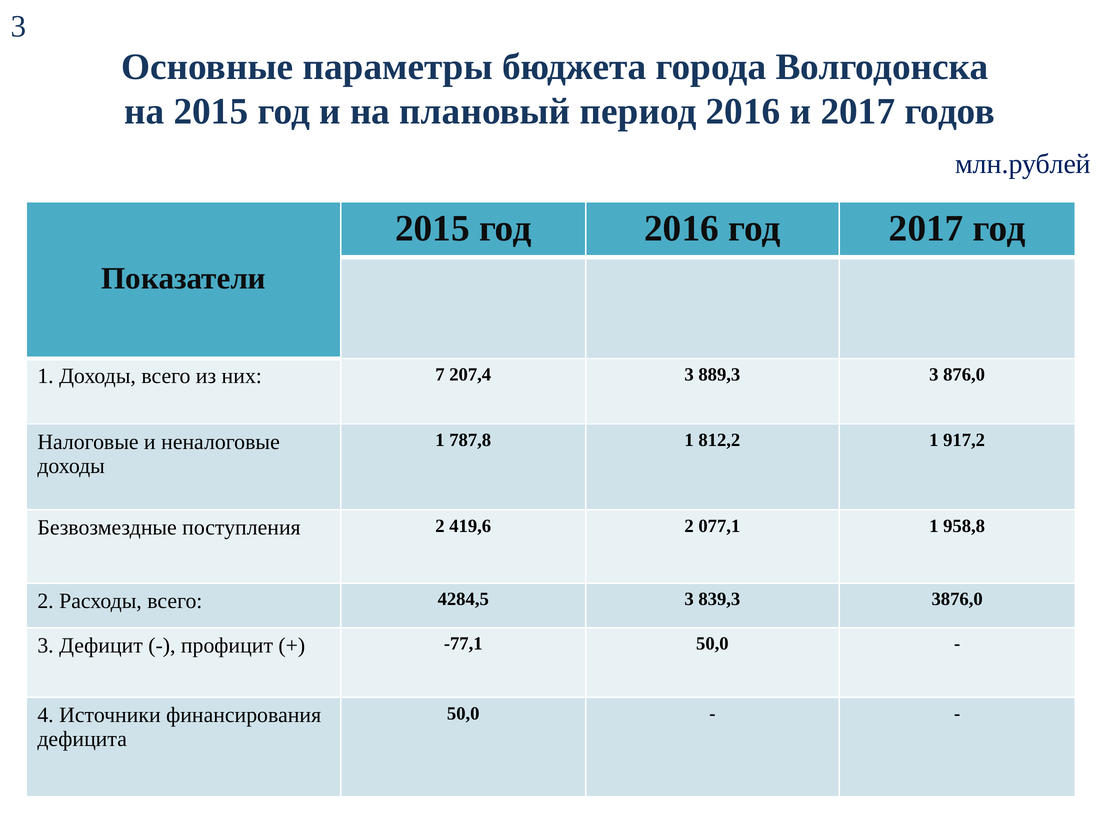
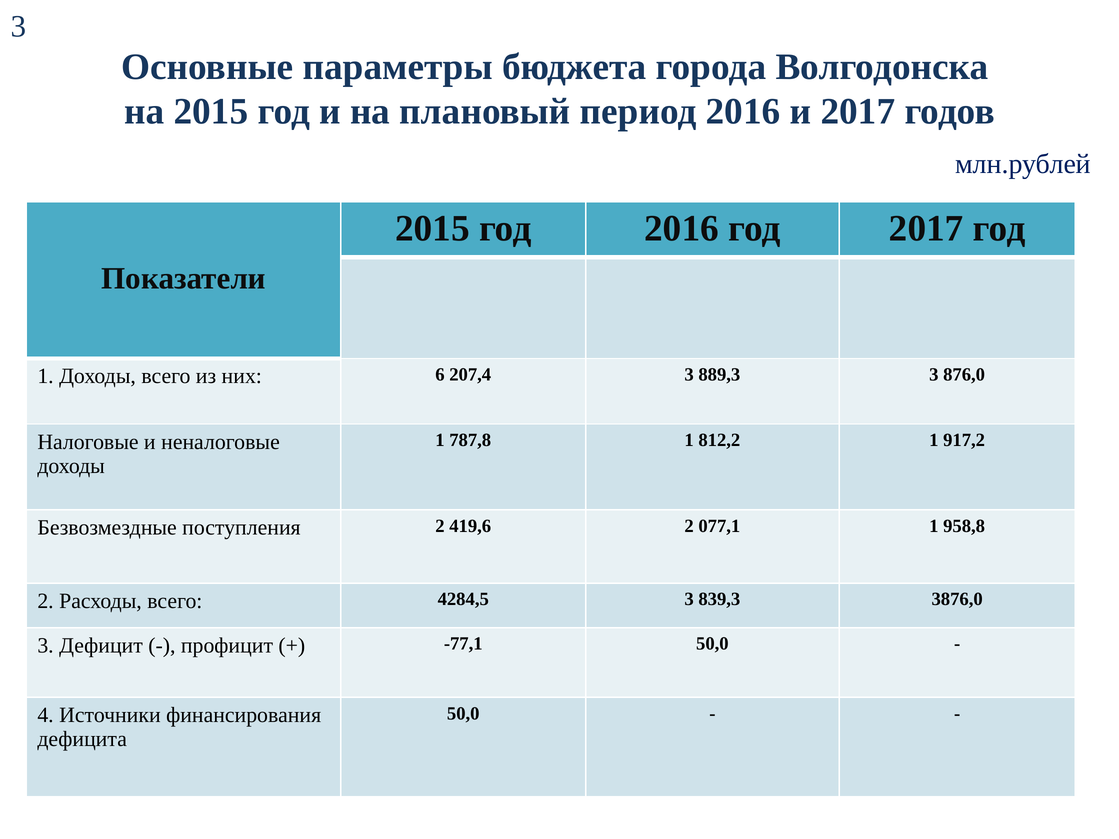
7: 7 -> 6 (440, 375)
